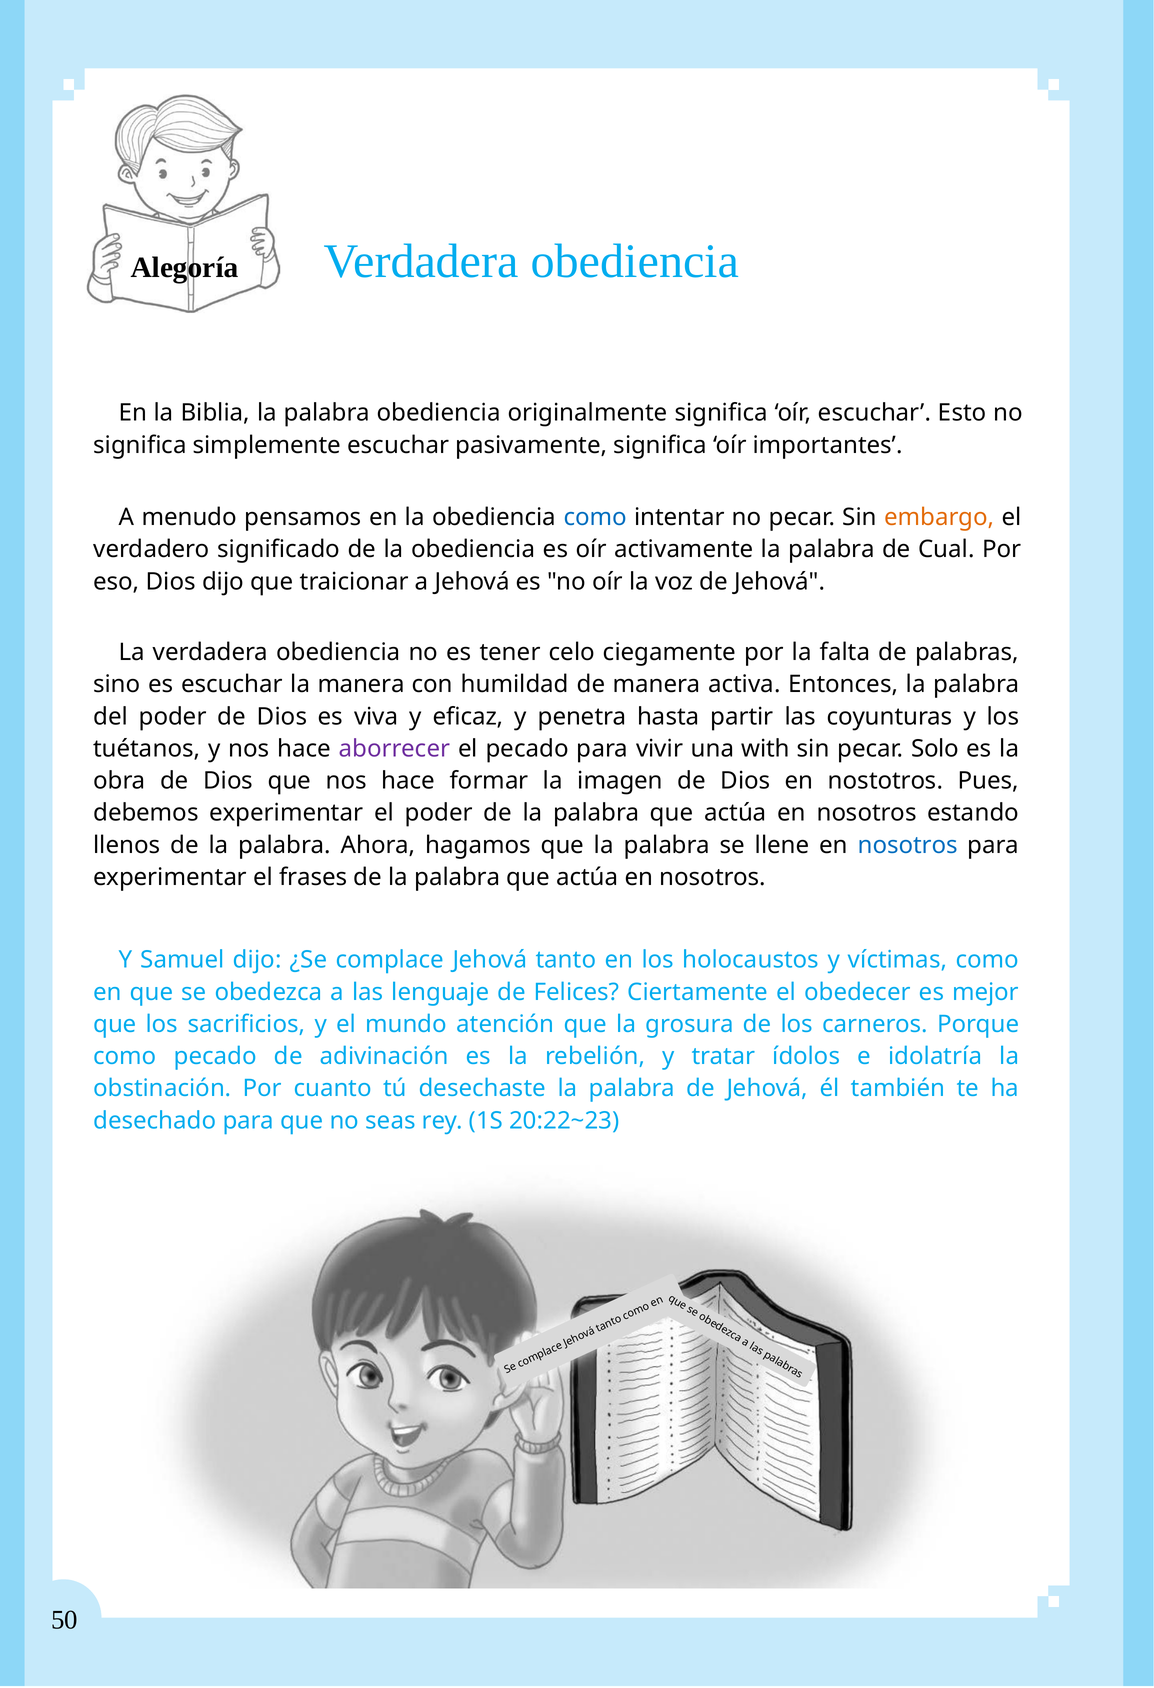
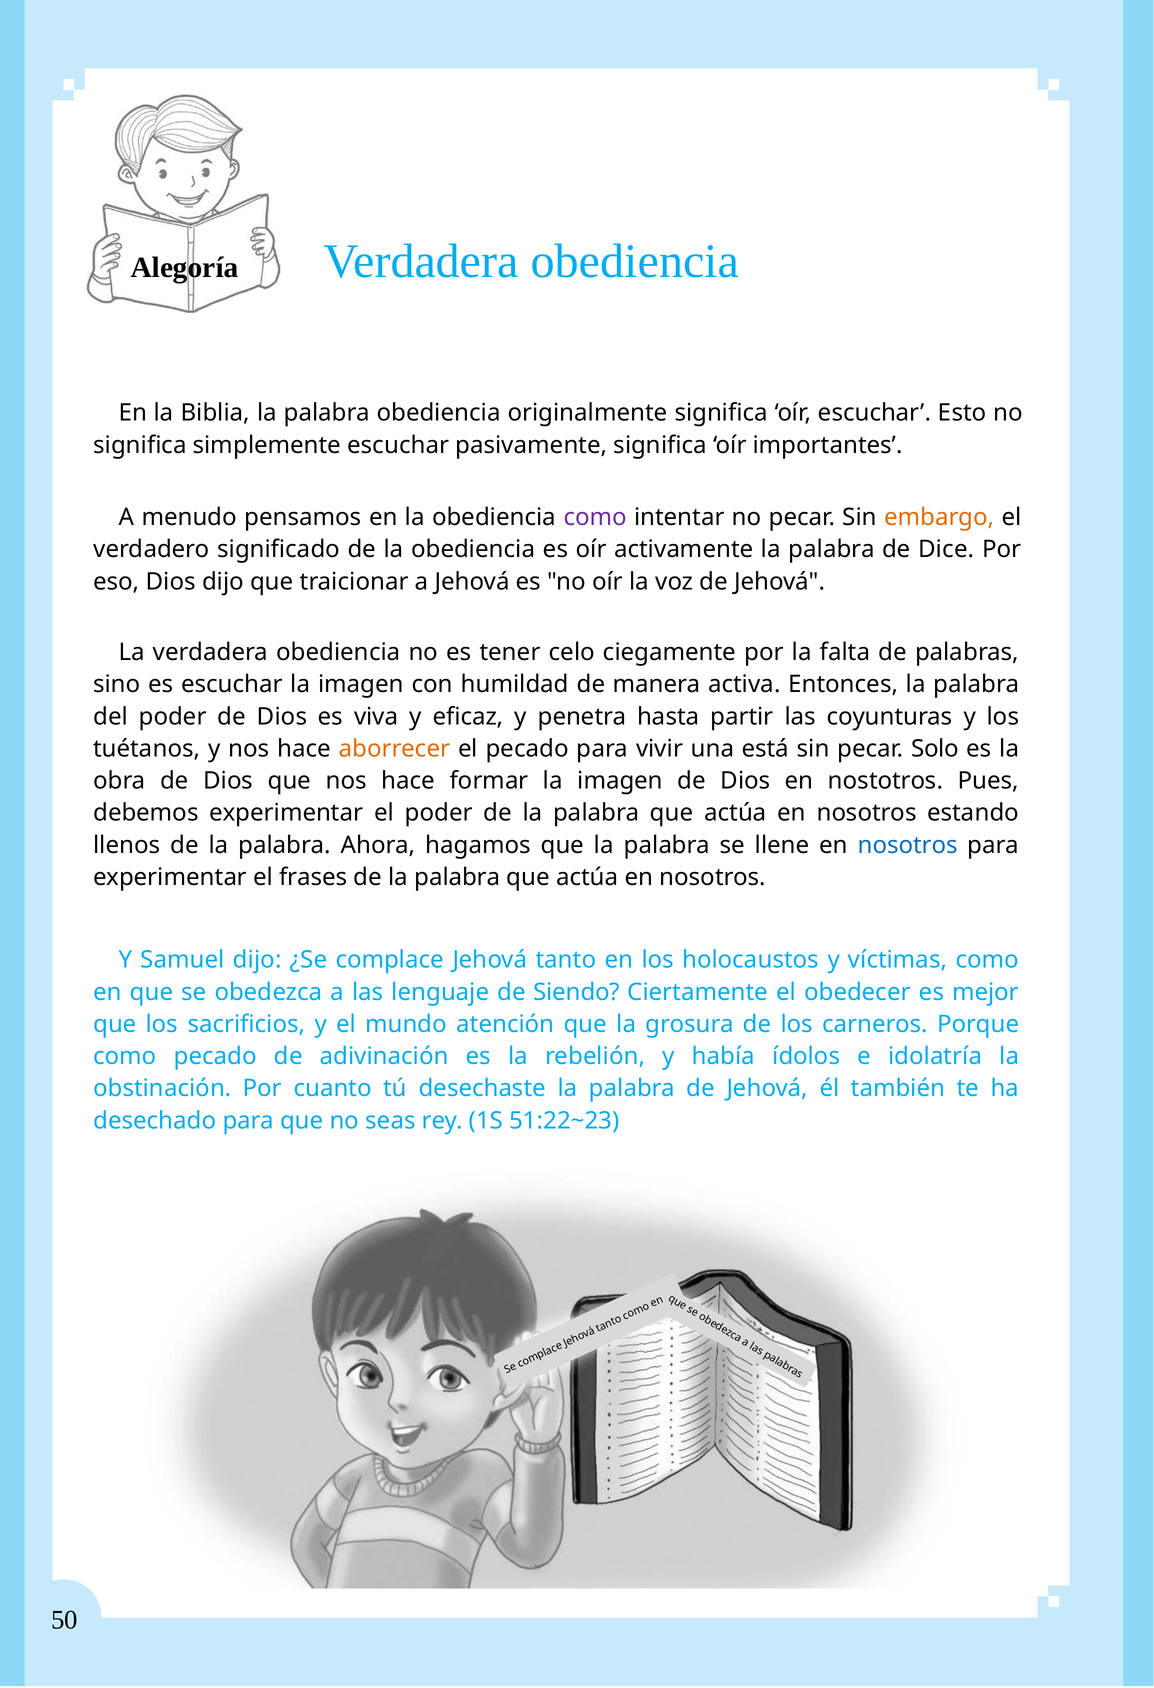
como colour: blue -> purple (595, 517)
Cual: Cual -> Dice (946, 549)
escuchar la manera: manera -> imagen (361, 684)
aborrecer colour: purple -> orange (394, 748)
with: with -> está (765, 748)
Felices: Felices -> Siendo (577, 991)
tratar: tratar -> había (723, 1056)
20:22~23: 20:22~23 -> 51:22~23 (564, 1120)
